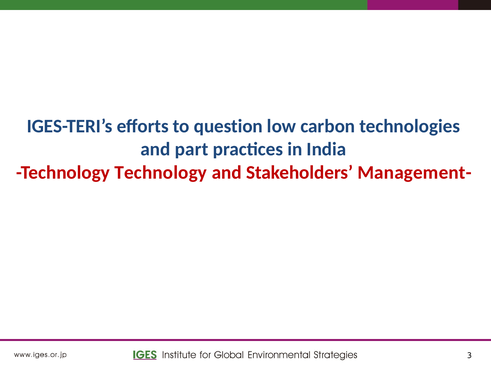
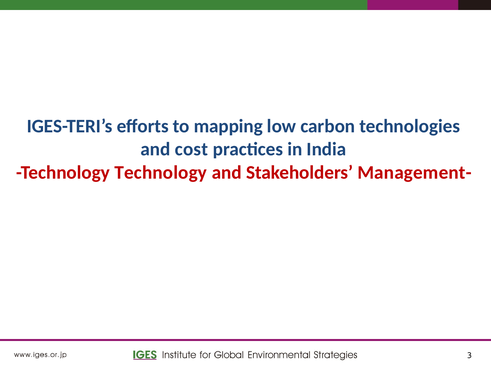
question: question -> mapping (228, 126)
part: part -> cost (191, 149)
